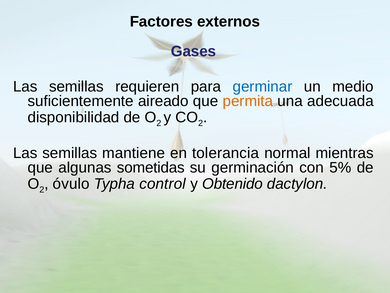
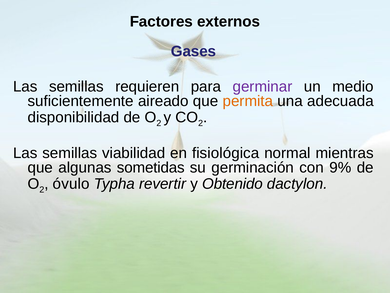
germinar colour: blue -> purple (263, 86)
mantiene: mantiene -> viabilidad (134, 153)
tolerancia: tolerancia -> fisiológica (226, 153)
5%: 5% -> 9% (340, 167)
control: control -> revertir (163, 184)
